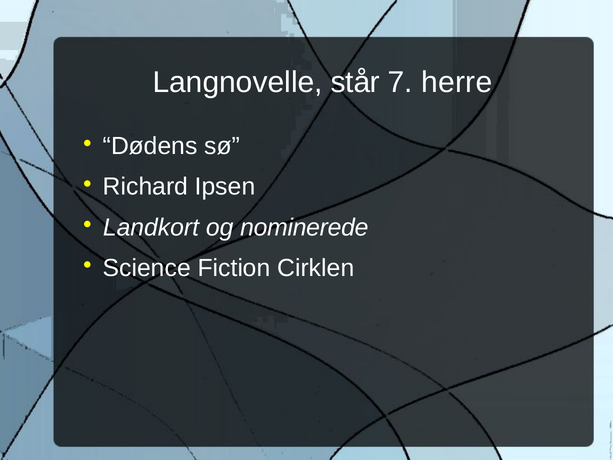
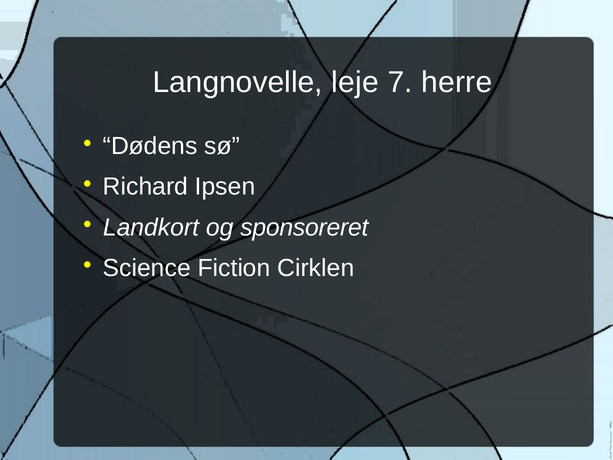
står: står -> leje (355, 82)
nominerede: nominerede -> sponsoreret (304, 227)
